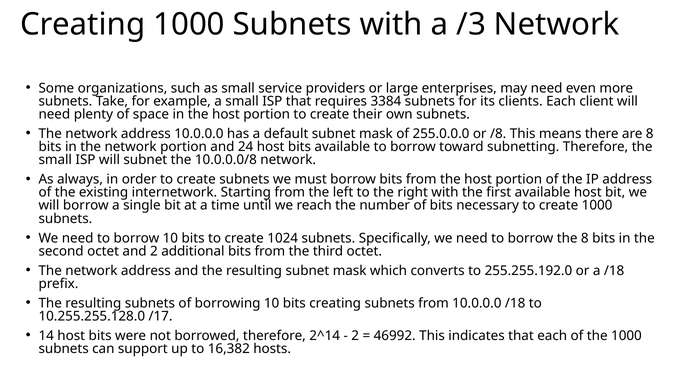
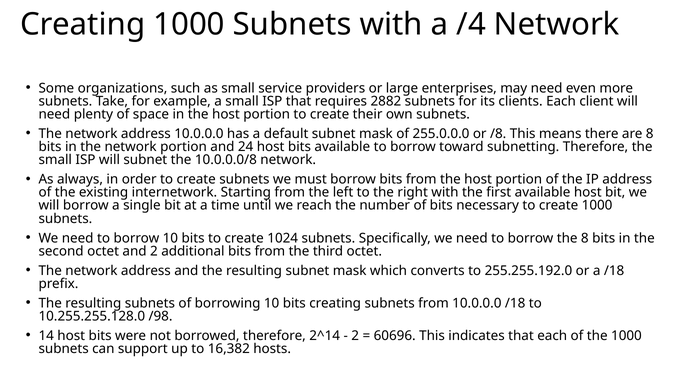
/3: /3 -> /4 (471, 25)
3384: 3384 -> 2882 (386, 101)
/17: /17 -> /98 (161, 316)
46992: 46992 -> 60696 (395, 336)
